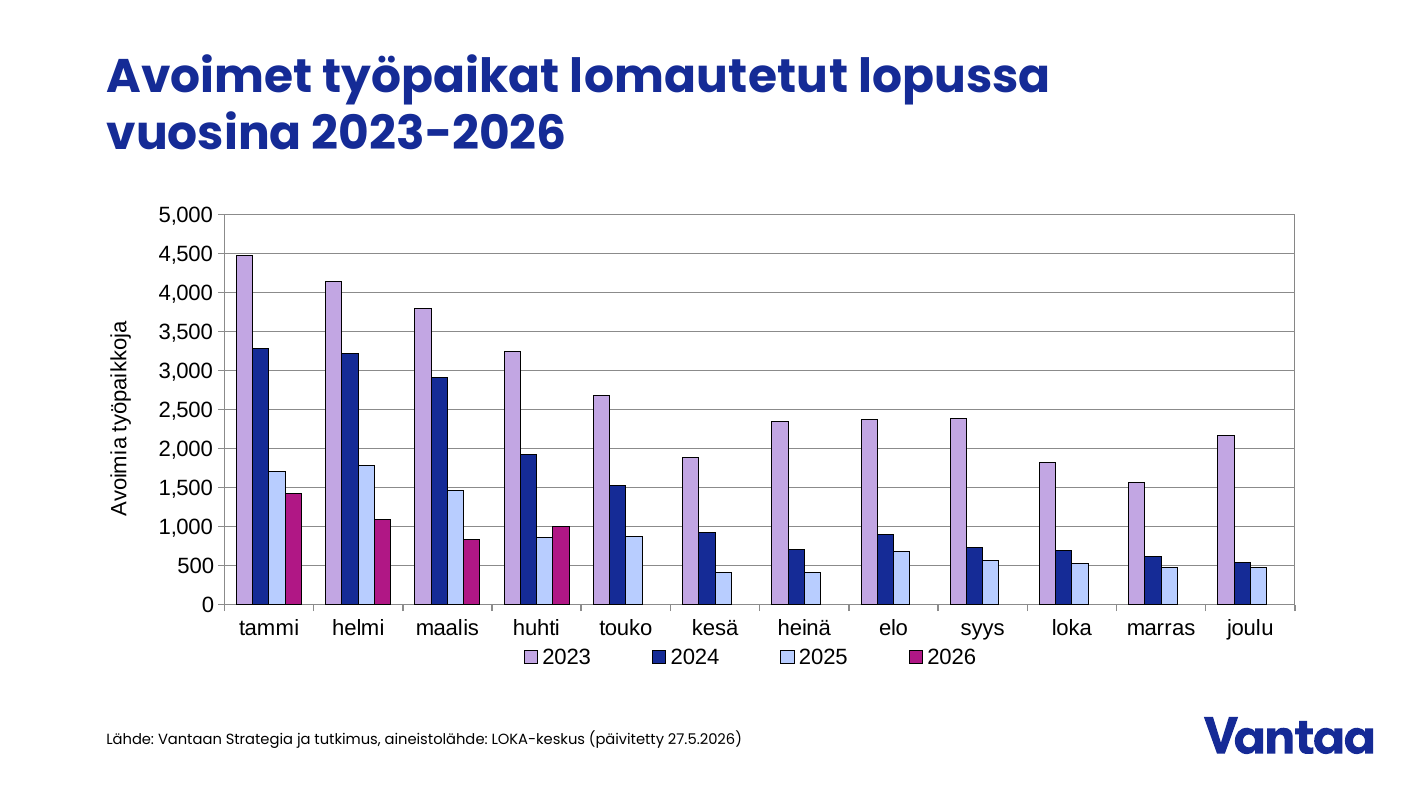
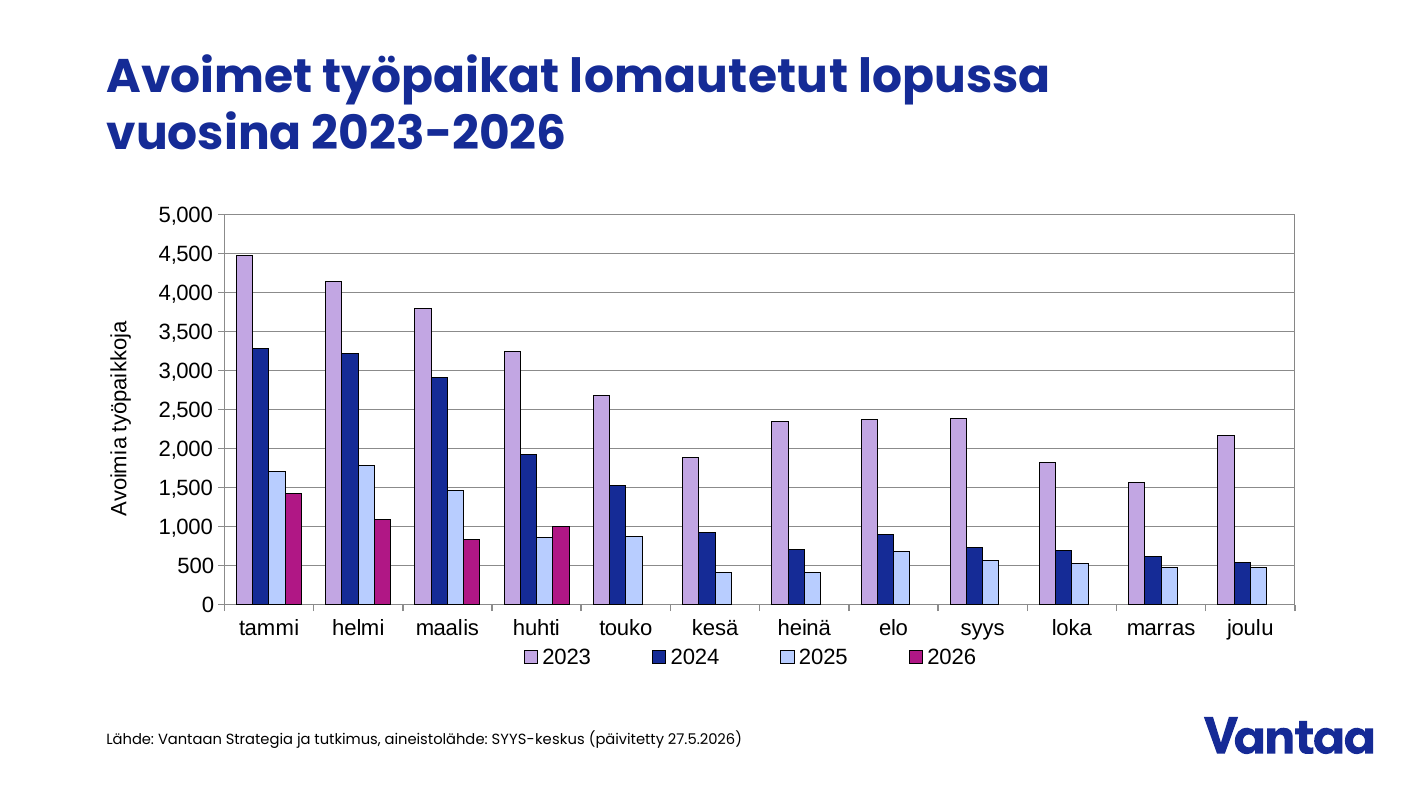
LOKA-keskus: LOKA-keskus -> SYYS-keskus (538, 739)
